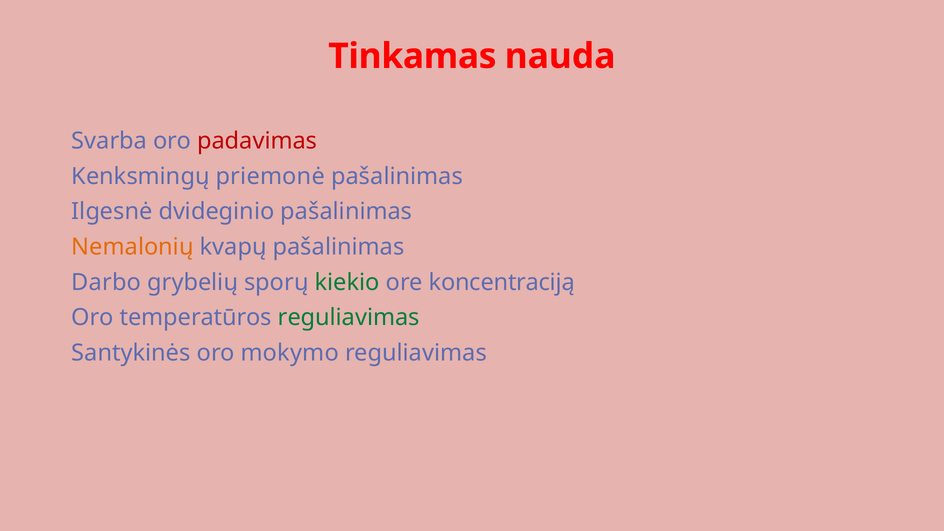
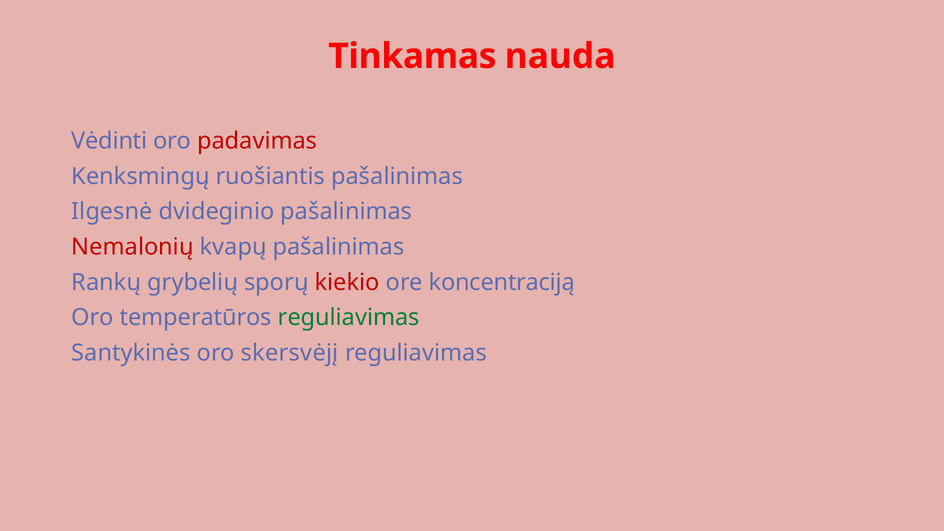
Svarba: Svarba -> Vėdinti (109, 141)
priemonė: priemonė -> ruošiantis (270, 176)
Nemalonių colour: orange -> red (133, 247)
Darbo: Darbo -> Rankų (106, 282)
kiekio colour: green -> red (347, 282)
mokymo: mokymo -> skersvėjį (290, 353)
